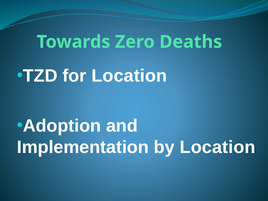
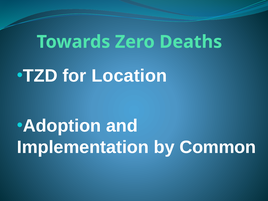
by Location: Location -> Common (218, 147)
